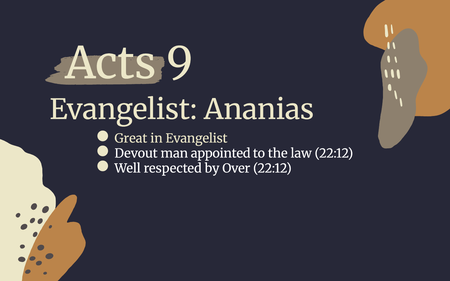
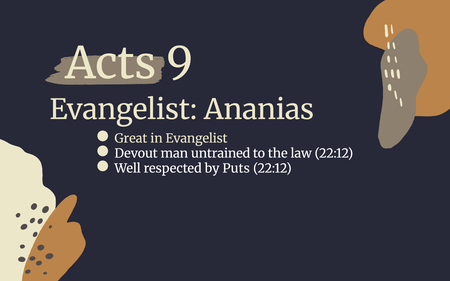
appointed: appointed -> untrained (221, 154)
Over: Over -> Puts (236, 169)
